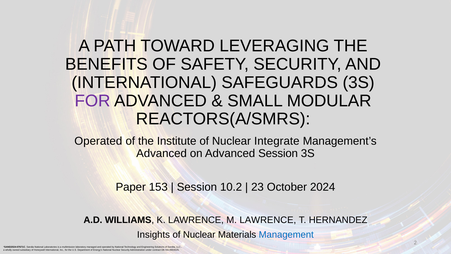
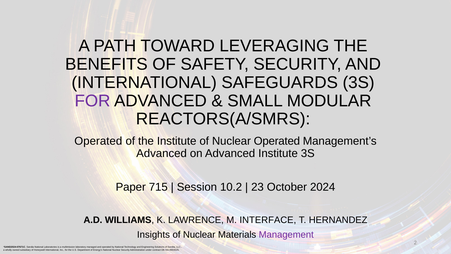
Nuclear Integrate: Integrate -> Operated (277, 141)
Advanced Session: Session -> Institute (278, 153)
153: 153 -> 715 (158, 187)
M LAWRENCE: LAWRENCE -> INTERFACE (268, 220)
Management colour: blue -> purple (286, 234)
